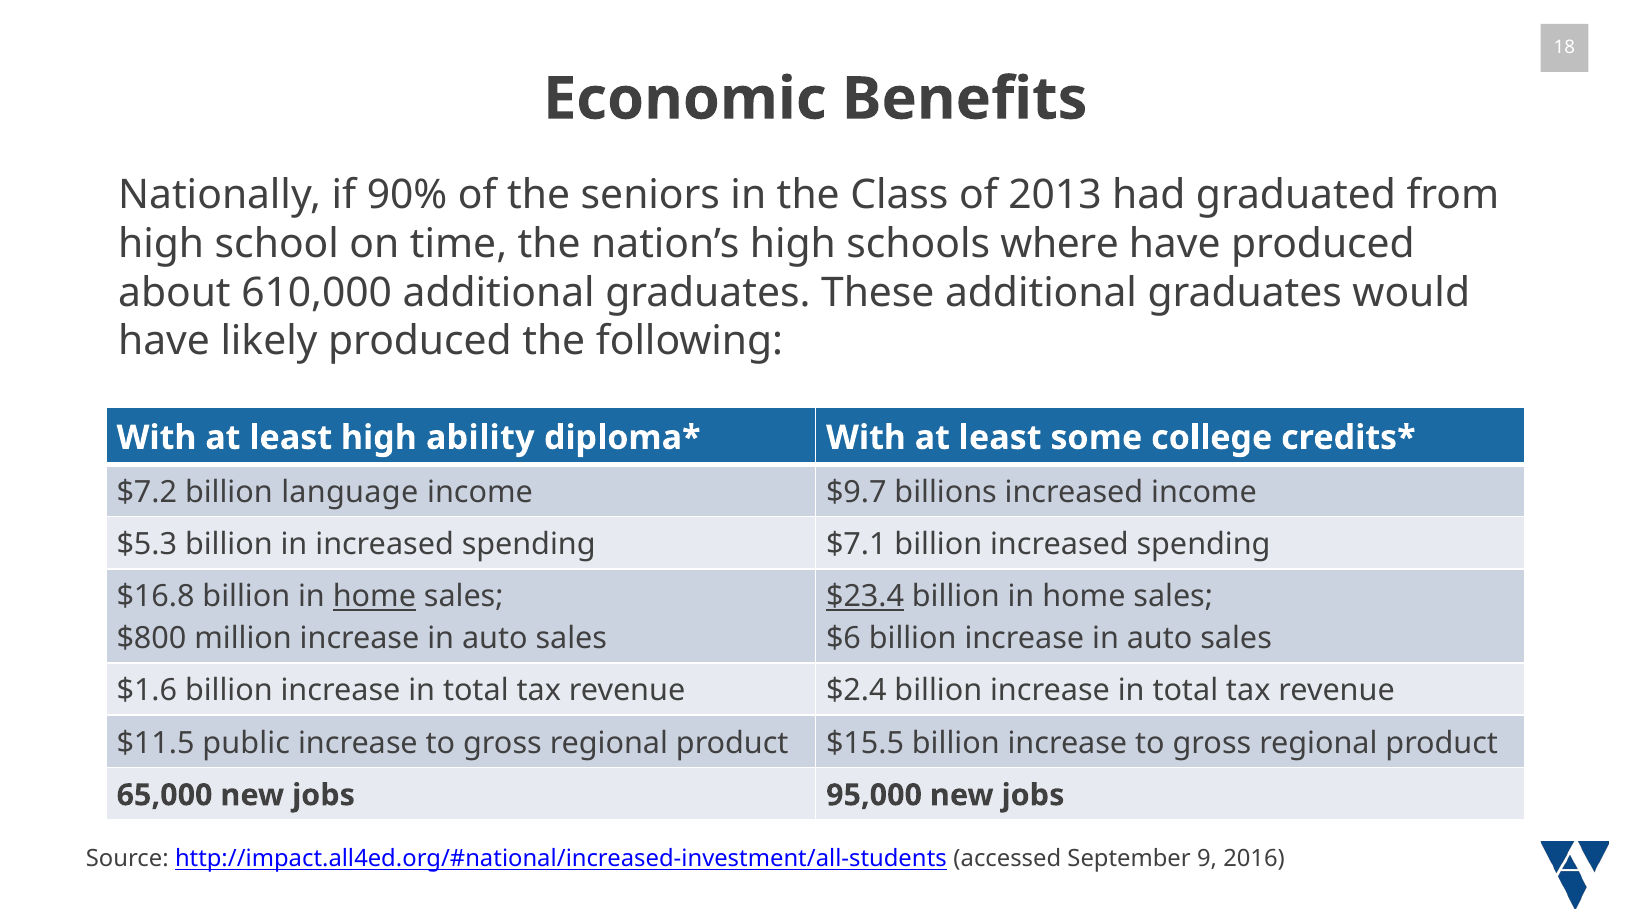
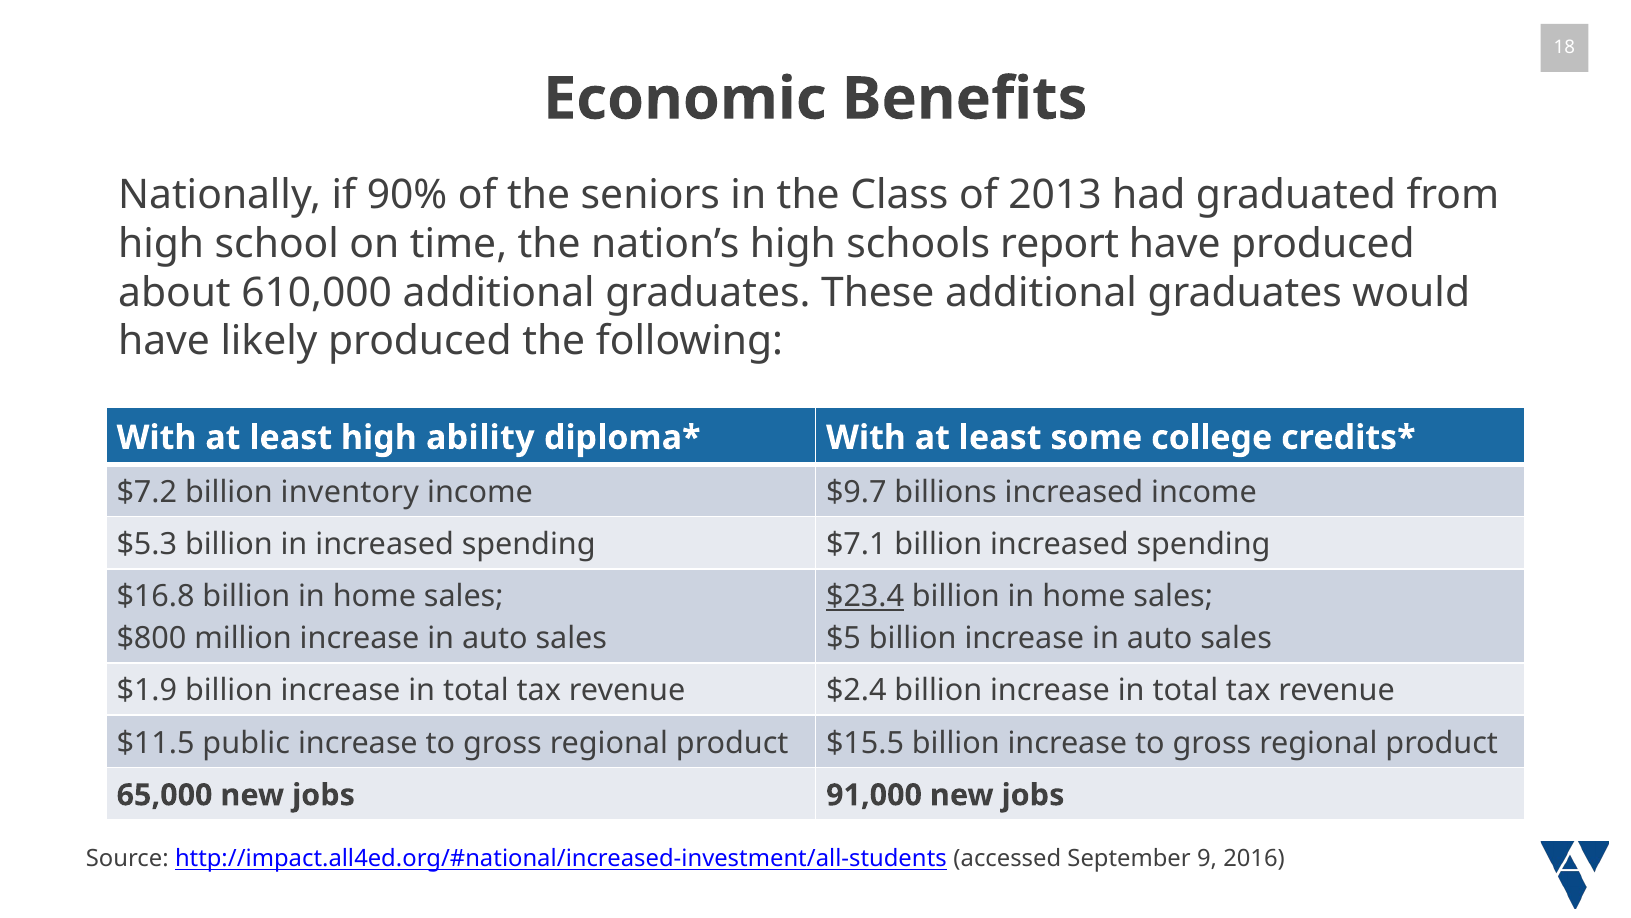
where: where -> report (1060, 243)
language: language -> inventory (350, 492)
home underline: present -> none (374, 596)
$6: $6 -> $5 (844, 638)
$1.6: $1.6 -> $1.9 (147, 690)
95,000: 95,000 -> 91,000 (874, 795)
